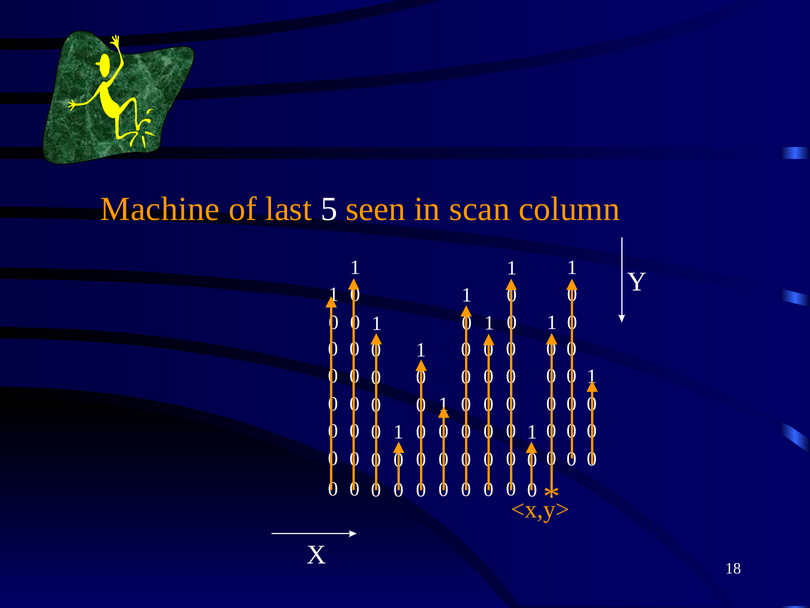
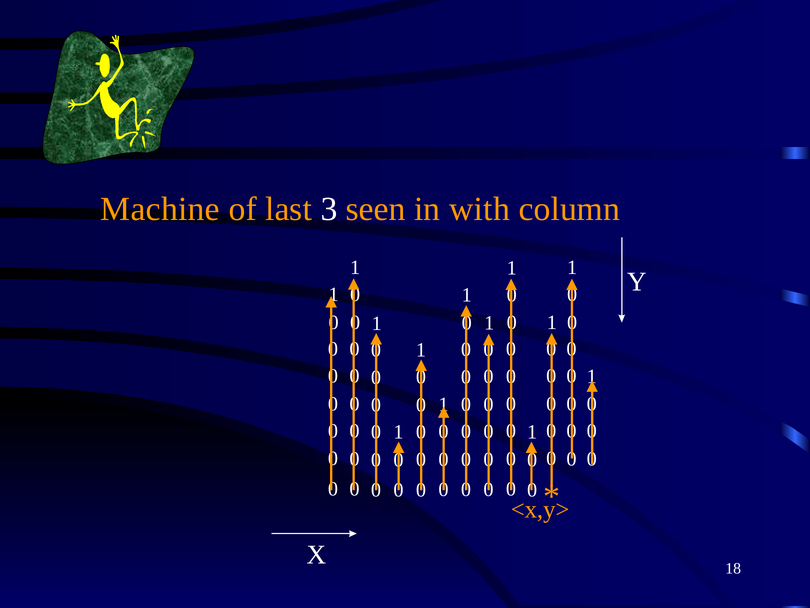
5: 5 -> 3 (329, 209)
scan: scan -> with (480, 209)
